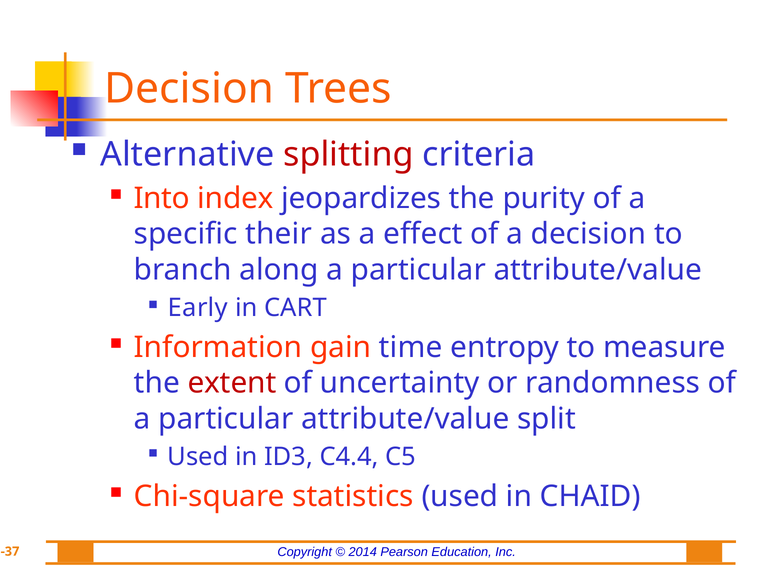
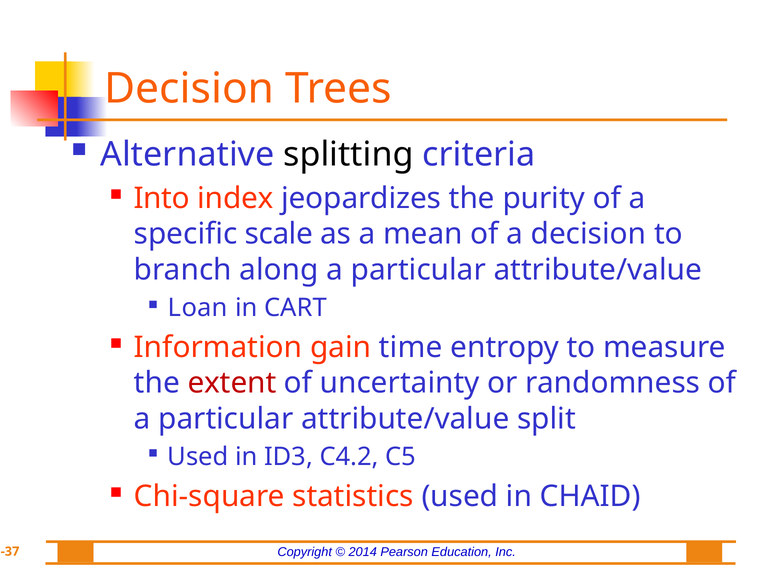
splitting colour: red -> black (348, 155)
their: their -> scale (279, 234)
effect: effect -> mean (423, 234)
Early: Early -> Loan (198, 308)
C4.4: C4.4 -> C4.2 (349, 457)
